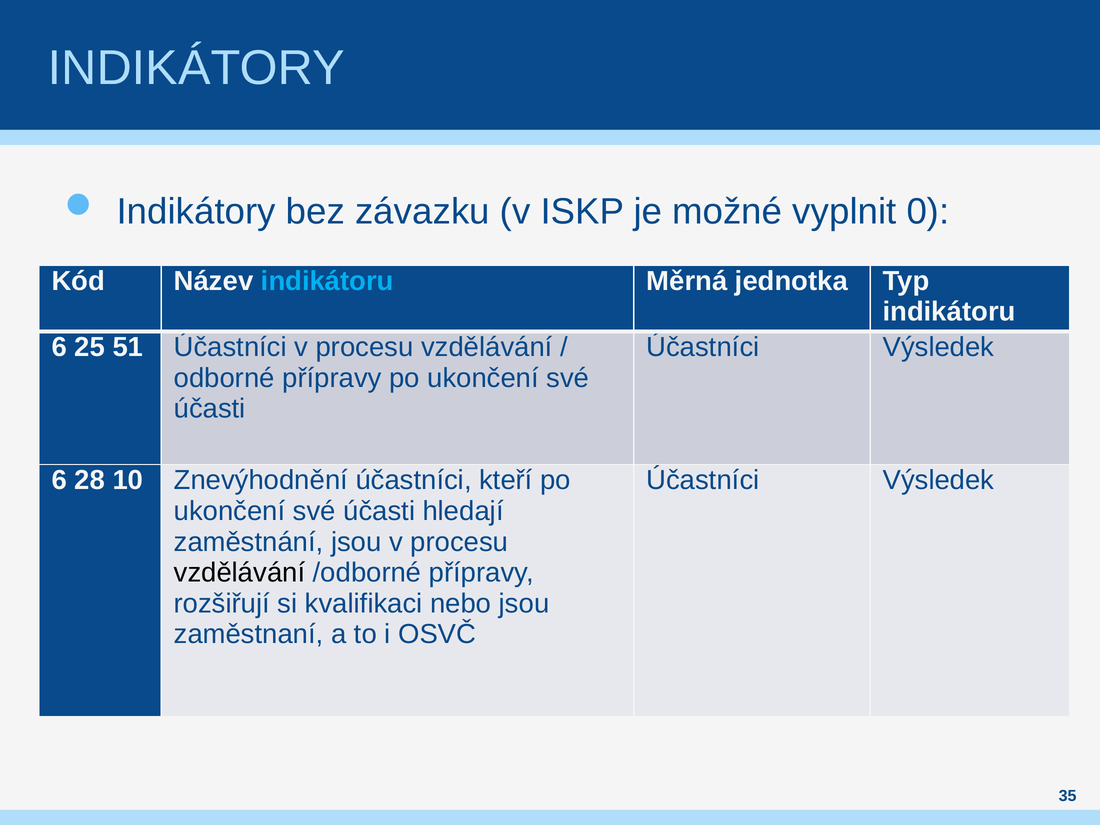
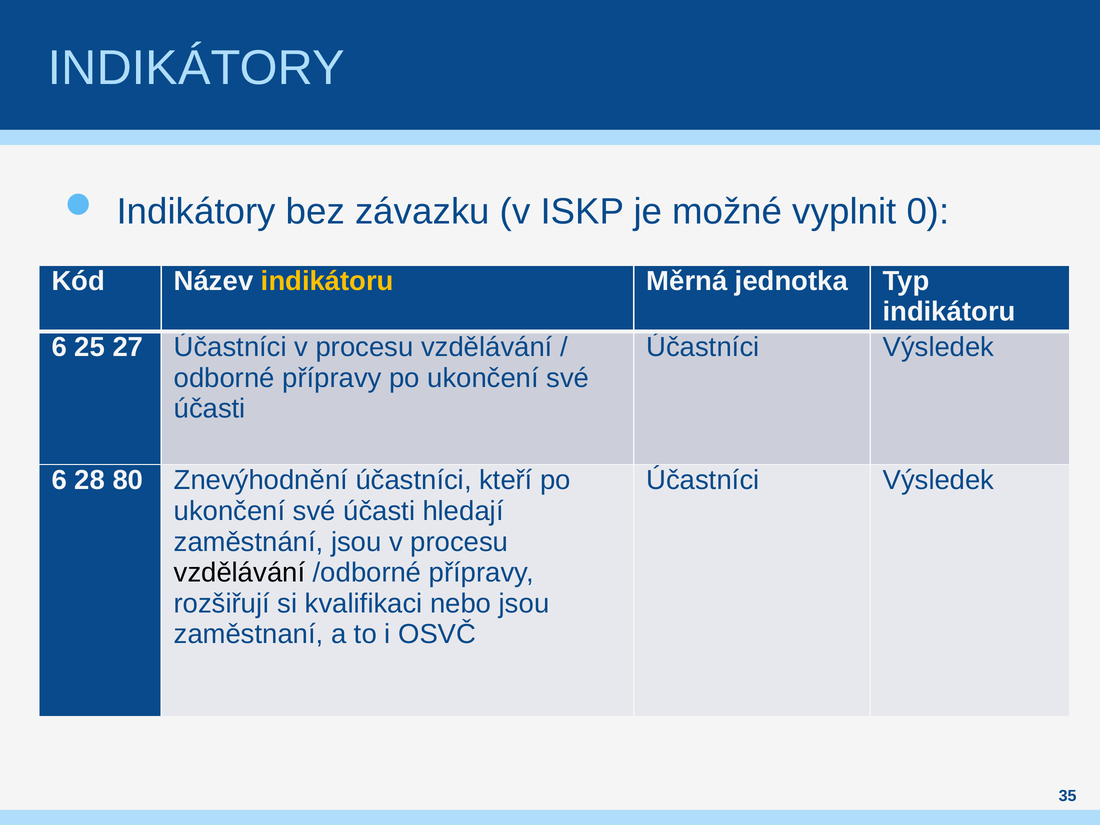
indikátoru colour: light blue -> yellow (327, 281)
51: 51 -> 27 (128, 347)
10: 10 -> 80 (128, 480)
